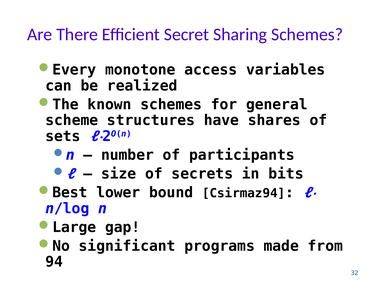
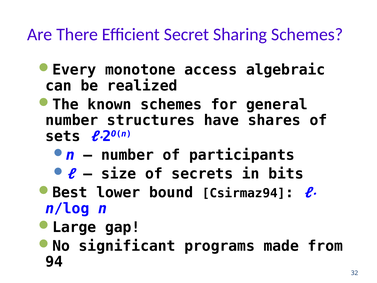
variables: variables -> algebraic (286, 70)
scheme: scheme -> number (72, 120)
